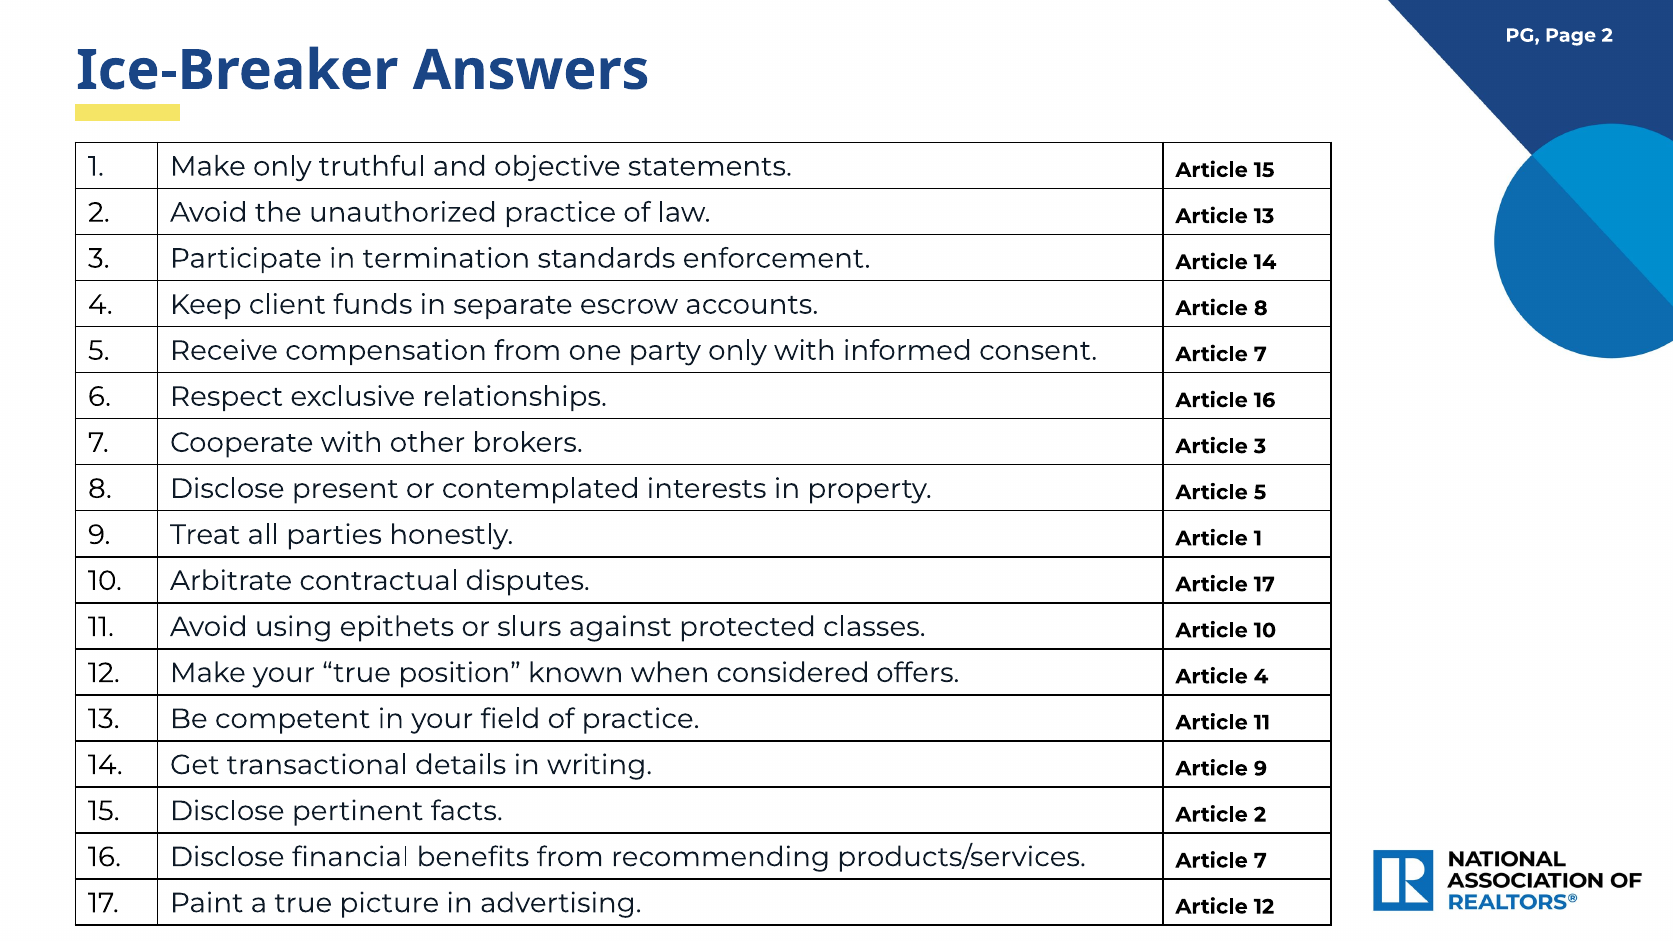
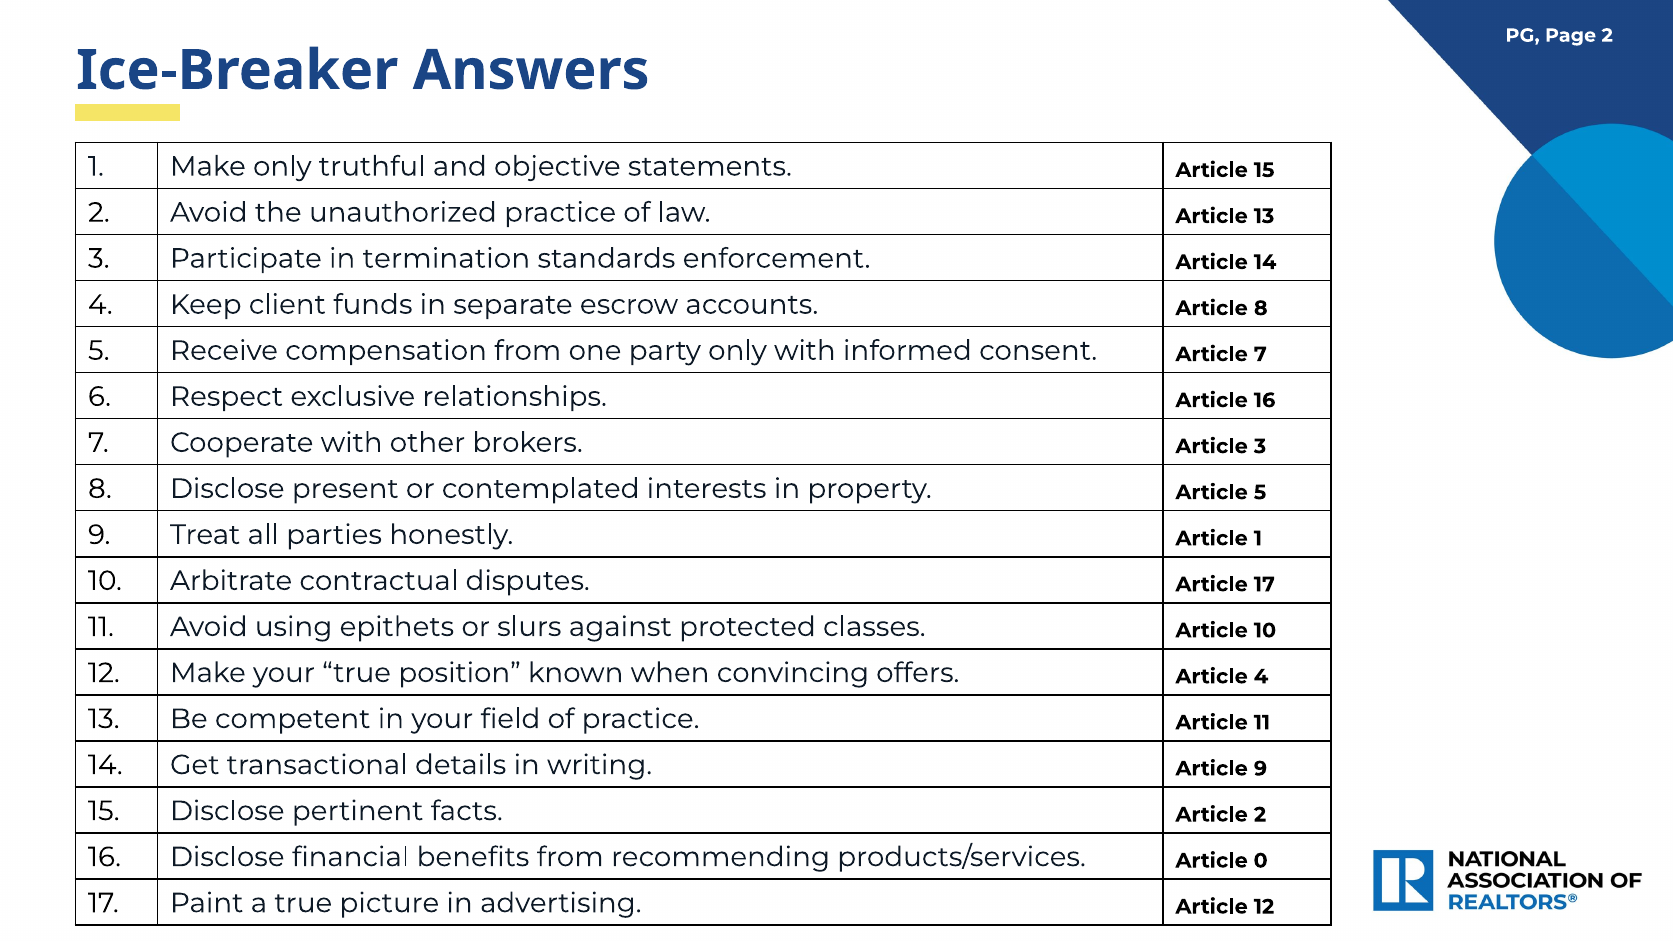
considered: considered -> convincing (793, 673)
products/services Article 7: 7 -> 0 (1261, 861)
